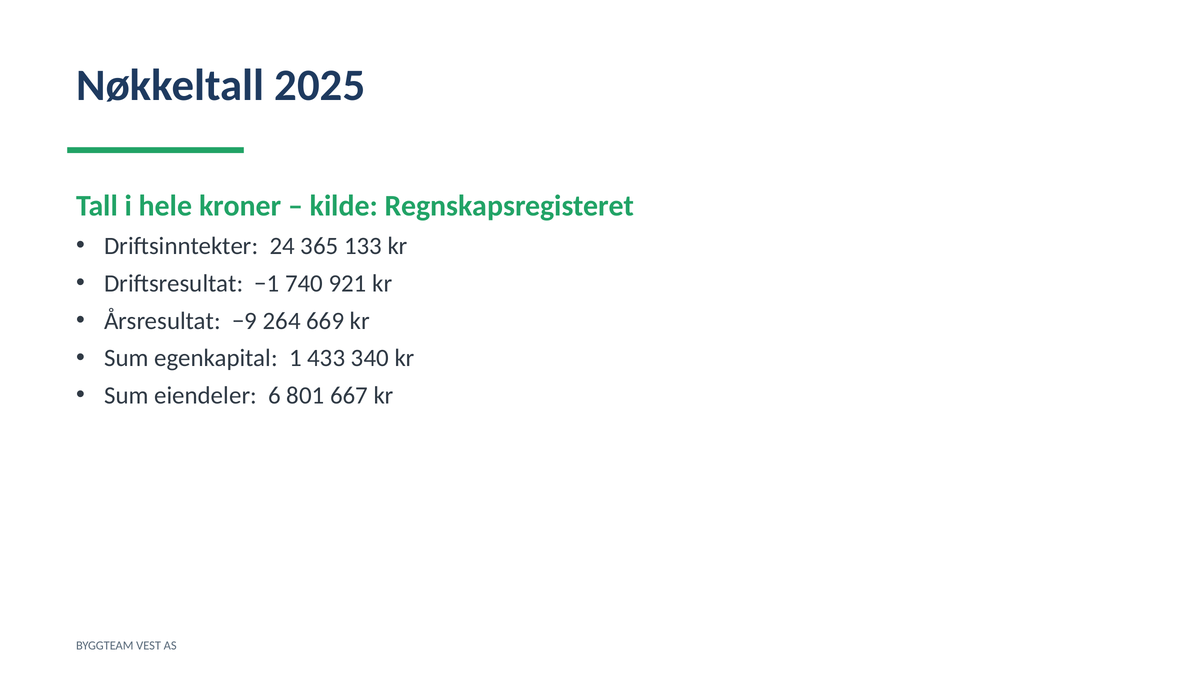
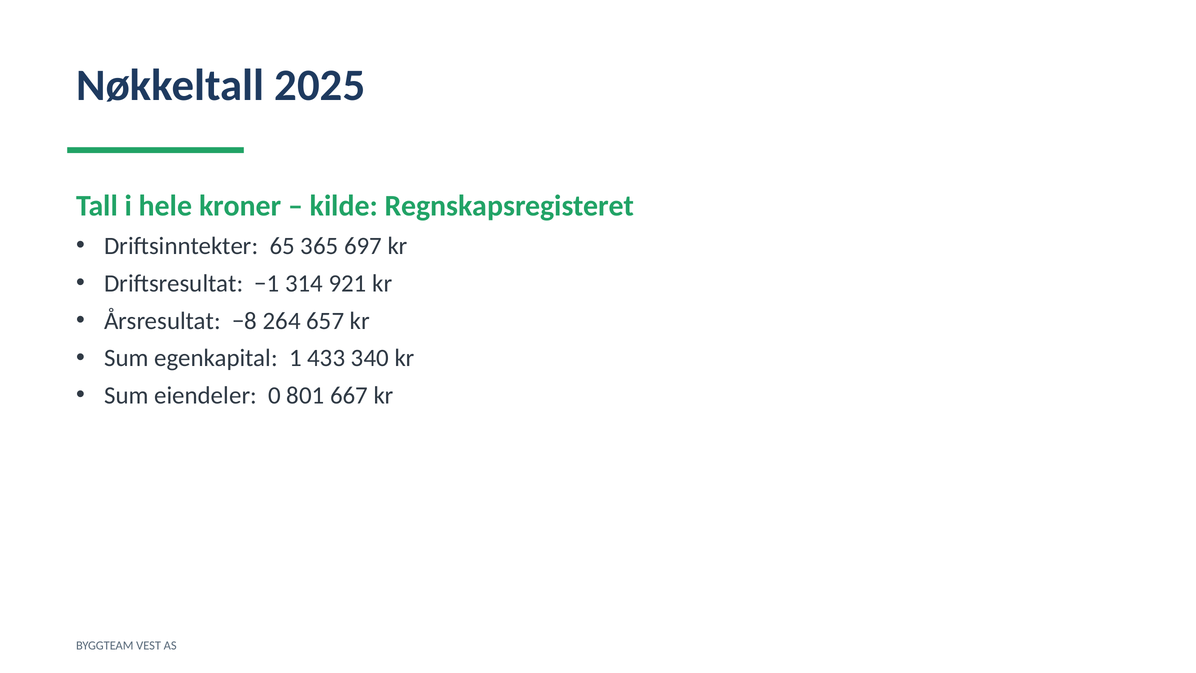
24: 24 -> 65 (282, 246)
133: 133 -> 697 (363, 246)
740: 740 -> 314 (304, 283)
−9: −9 -> −8 (245, 321)
669: 669 -> 657 (325, 321)
6: 6 -> 0 (274, 396)
